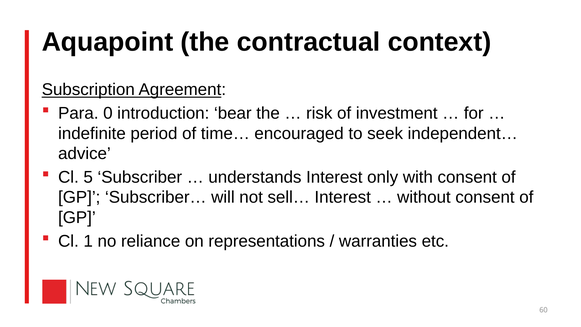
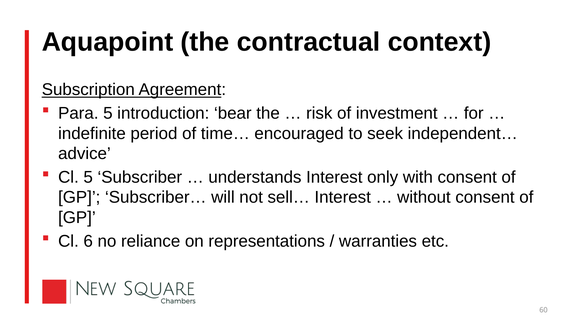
Para 0: 0 -> 5 (108, 113)
1: 1 -> 6 (88, 241)
